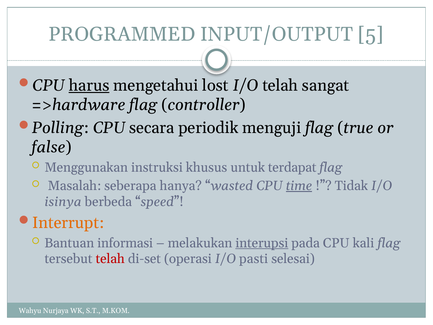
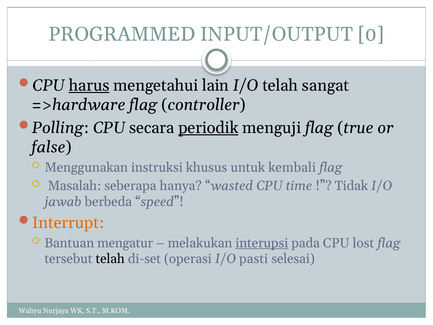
5: 5 -> 0 (371, 34)
lost: lost -> lain (216, 85)
periodik underline: none -> present (208, 128)
terdapat: terdapat -> kembali (292, 167)
time underline: present -> none (299, 186)
isinya: isinya -> jawab (63, 202)
informasi: informasi -> mengatur (125, 243)
kali: kali -> lost (363, 243)
telah colour: red -> black (110, 259)
